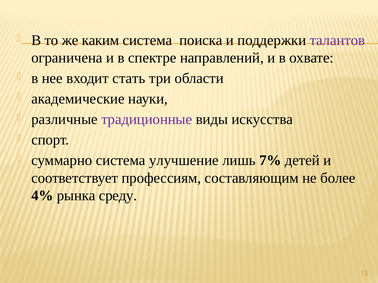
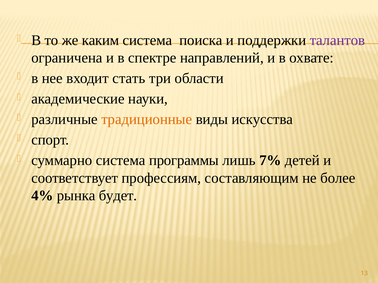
традиционные colour: purple -> orange (147, 120)
улучшение: улучшение -> программы (184, 161)
среду: среду -> будет (118, 196)
